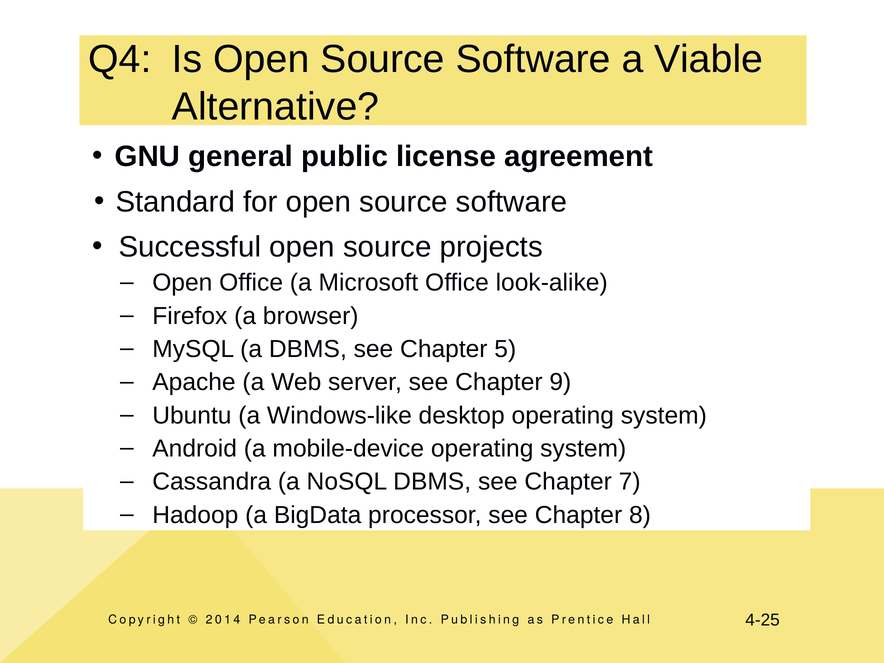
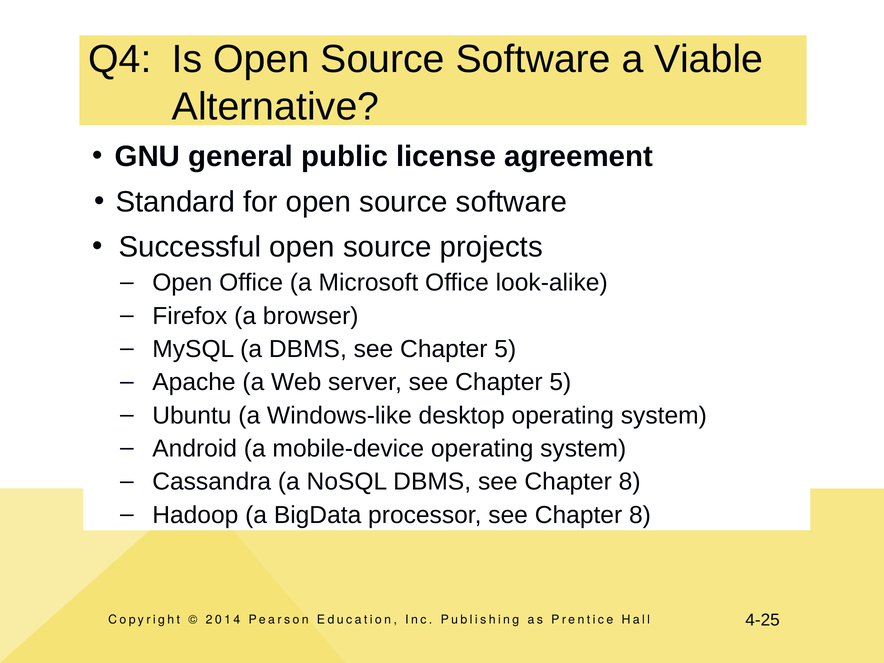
server see Chapter 9: 9 -> 5 (560, 382)
DBMS see Chapter 7: 7 -> 8 (630, 482)
